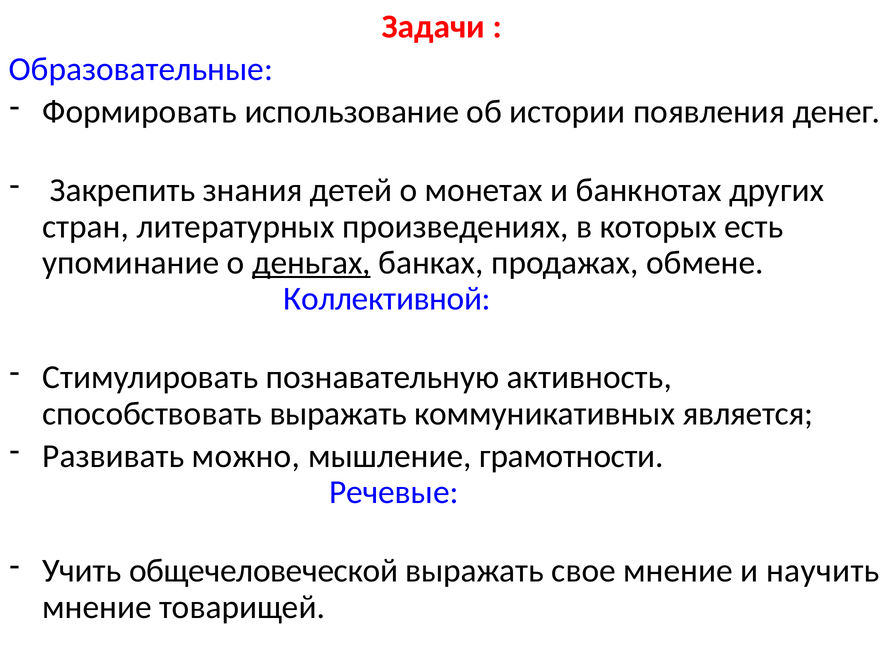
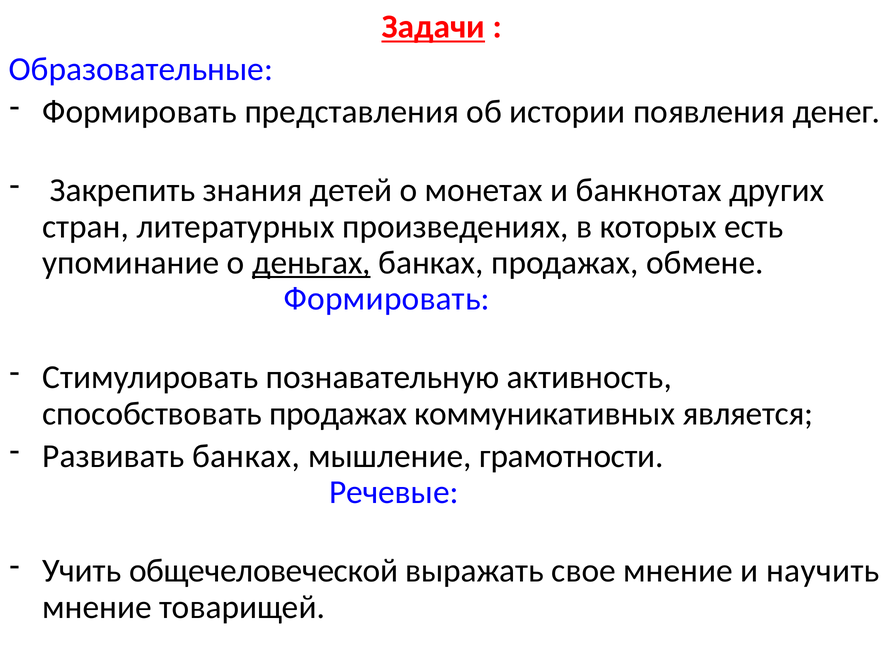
Задачи underline: none -> present (433, 27)
использование: использование -> представления (352, 112)
Коллективной: Коллективной -> Формировать (387, 299)
способствовать выражать: выражать -> продажах (338, 413)
Развивать можно: можно -> банках (246, 456)
